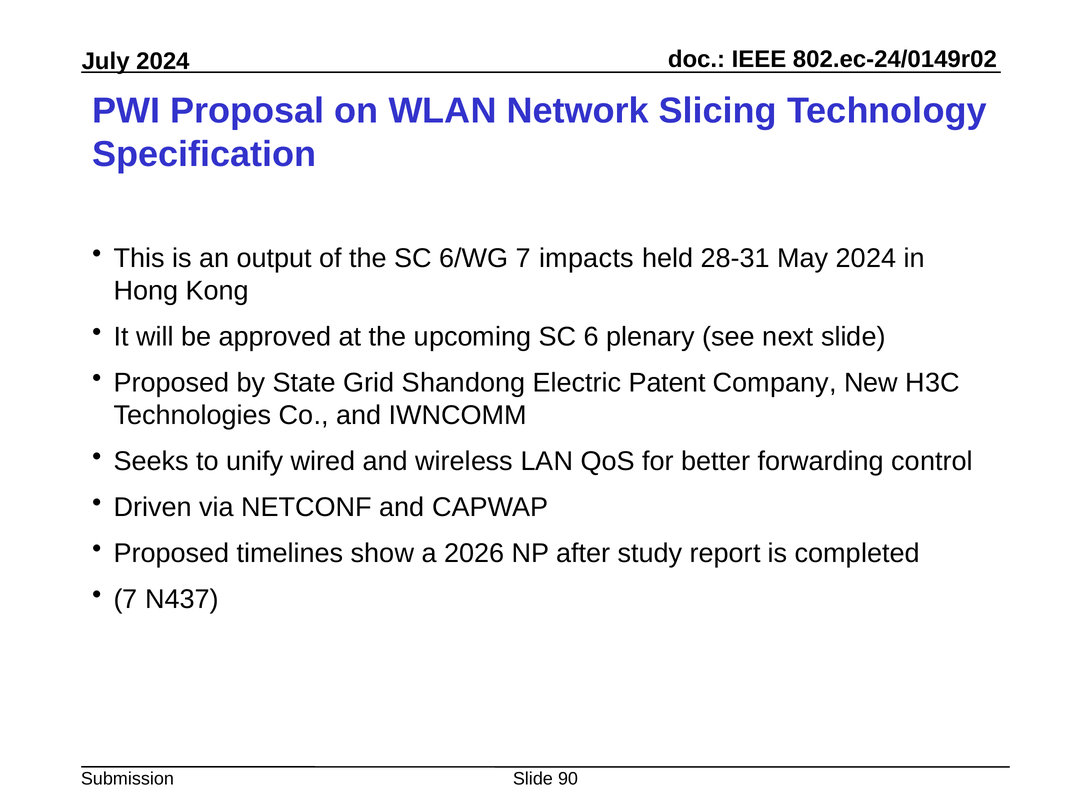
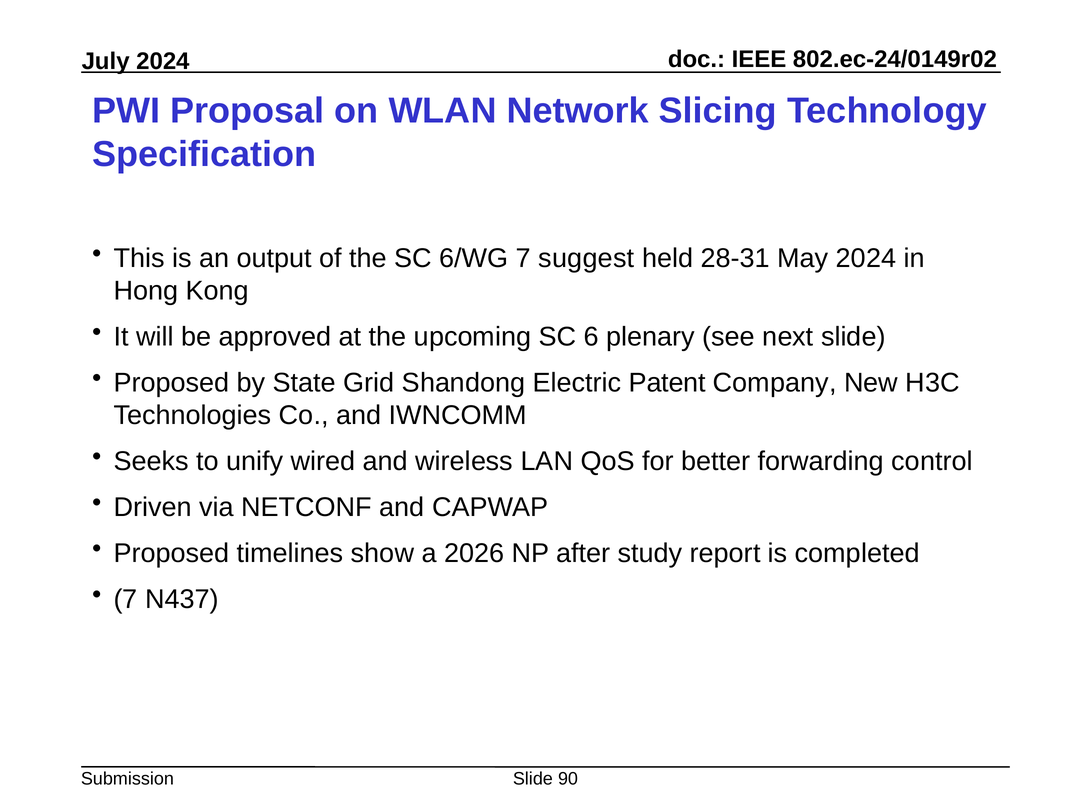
impacts: impacts -> suggest (586, 258)
